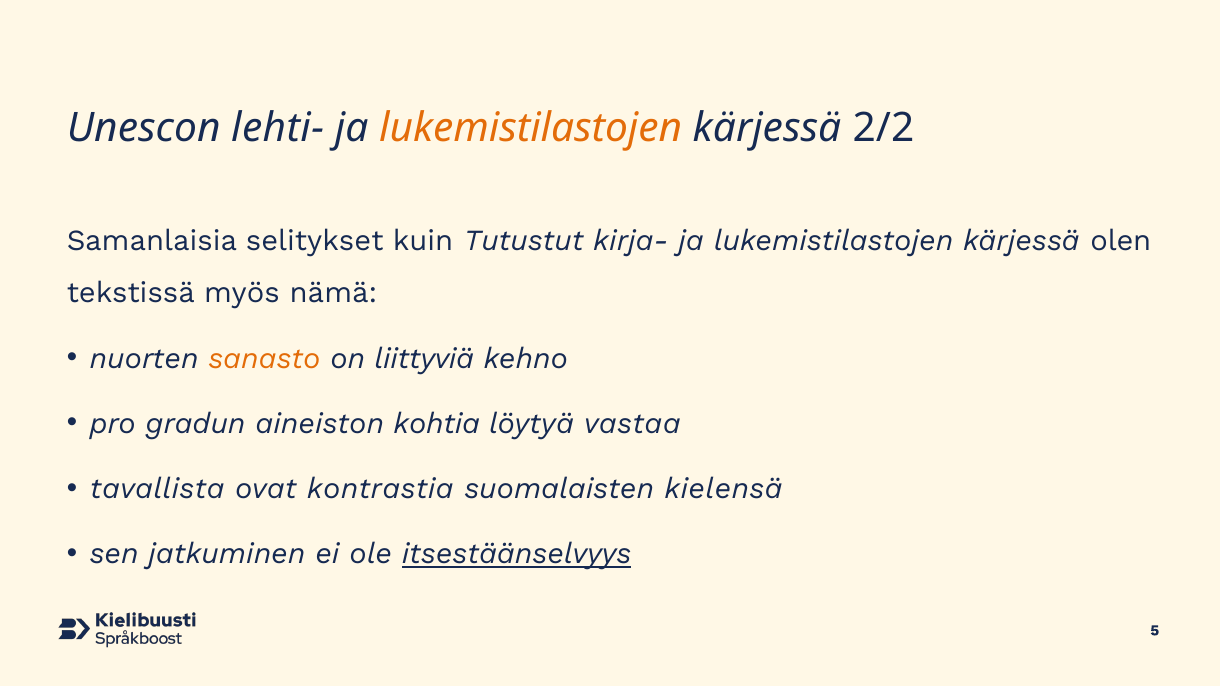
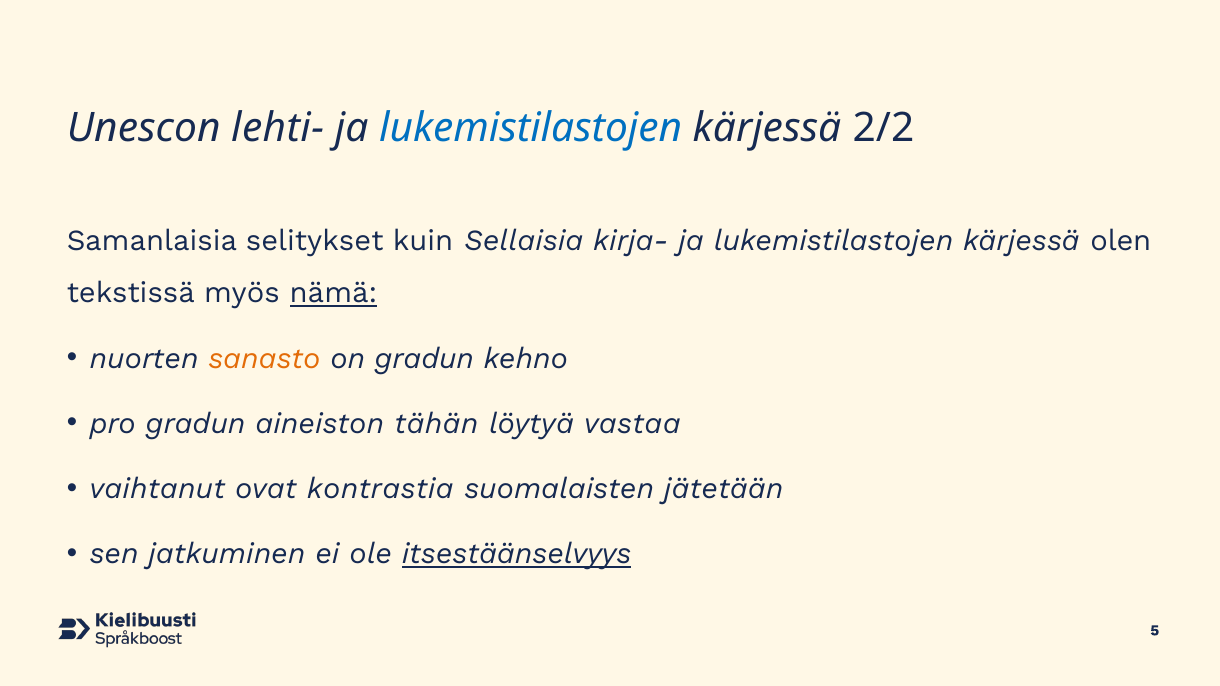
lukemistilastojen colour: orange -> blue (531, 128)
Tutustut: Tutustut -> Sellaisia (524, 241)
nämä underline: none -> present (333, 293)
on liittyviä: liittyviä -> gradun (424, 359)
kohtia: kohtia -> tähän (436, 424)
tavallista: tavallista -> vaihtanut (157, 489)
kielensä: kielensä -> jätetään (724, 489)
